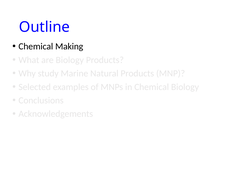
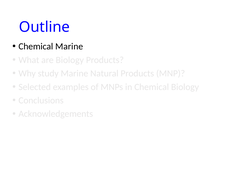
Chemical Making: Making -> Marine (69, 46)
